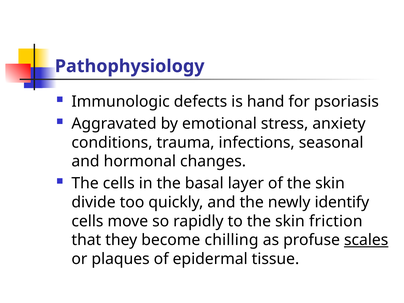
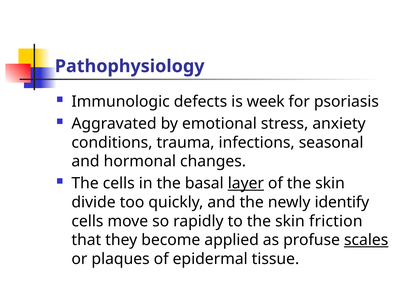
hand: hand -> week (266, 102)
layer underline: none -> present (246, 183)
chilling: chilling -> applied (232, 240)
